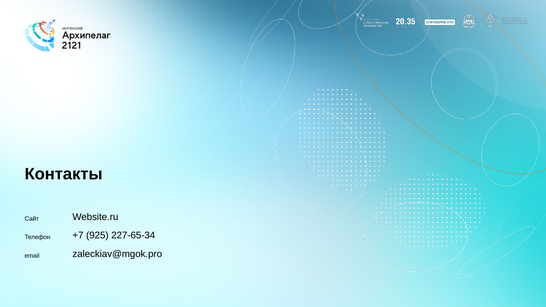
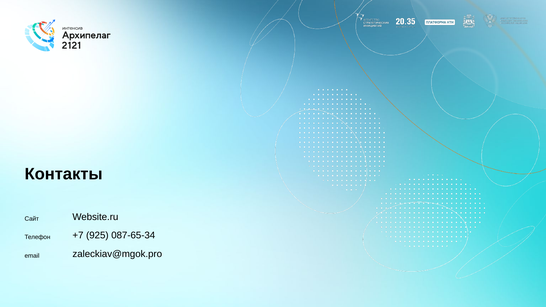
227-65-34: 227-65-34 -> 087-65-34 (133, 236)
